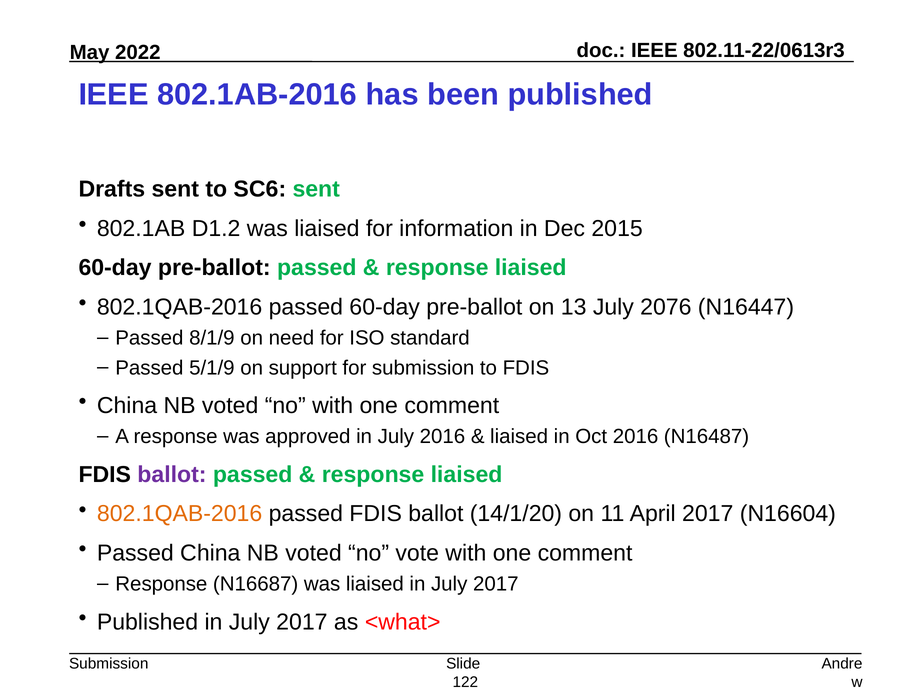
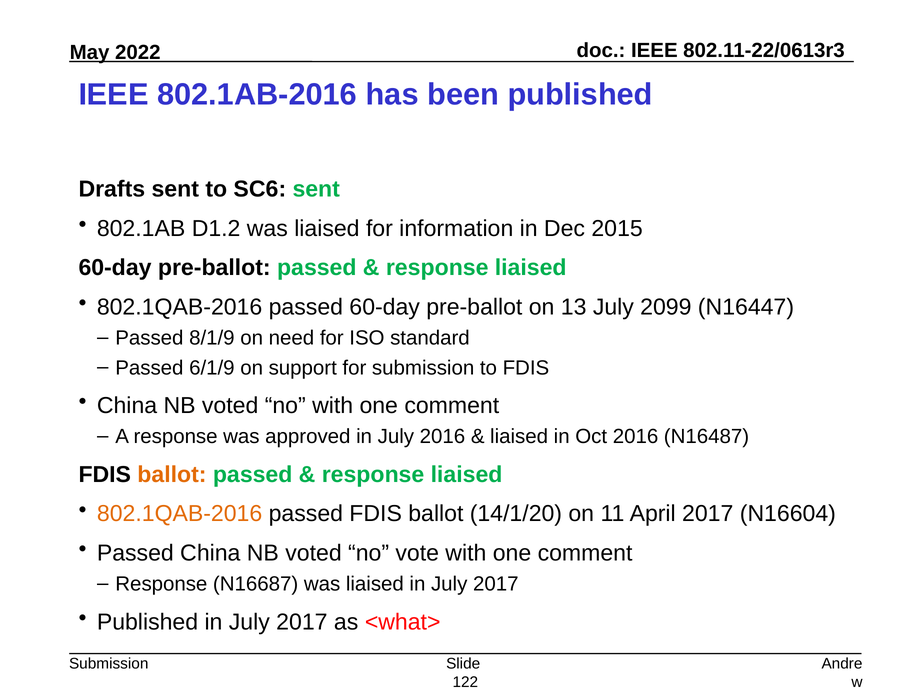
2076: 2076 -> 2099 (666, 307)
5/1/9: 5/1/9 -> 6/1/9 (212, 368)
ballot colour: purple -> orange (172, 475)
